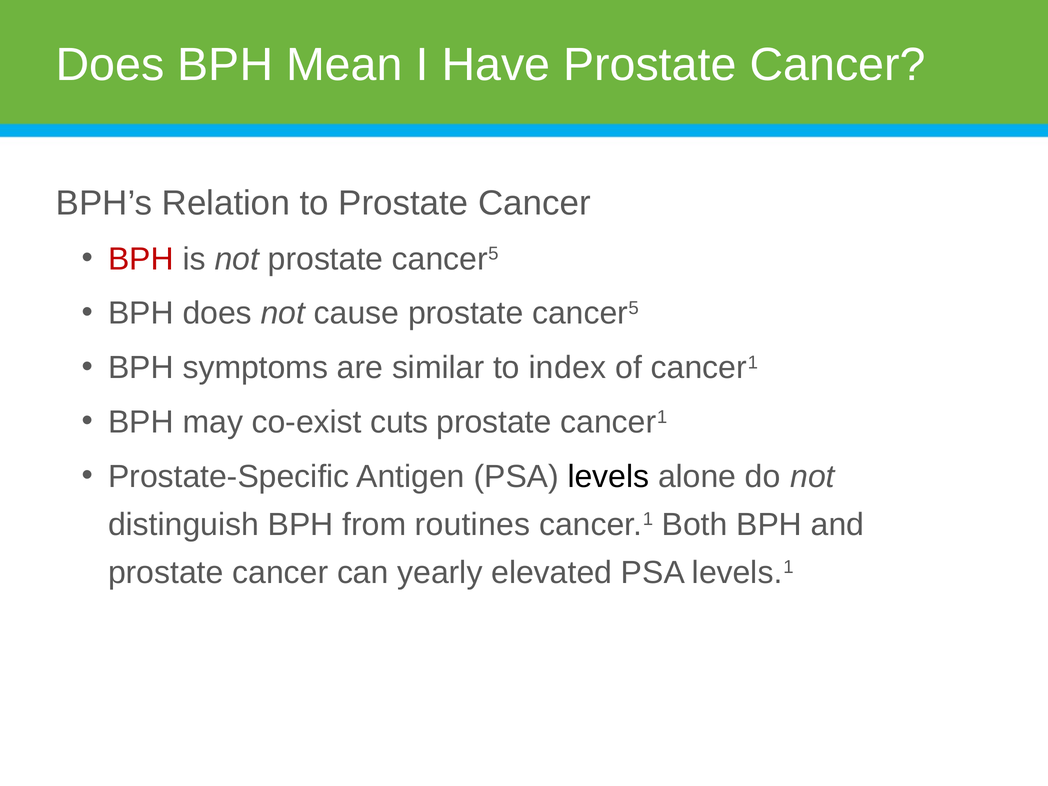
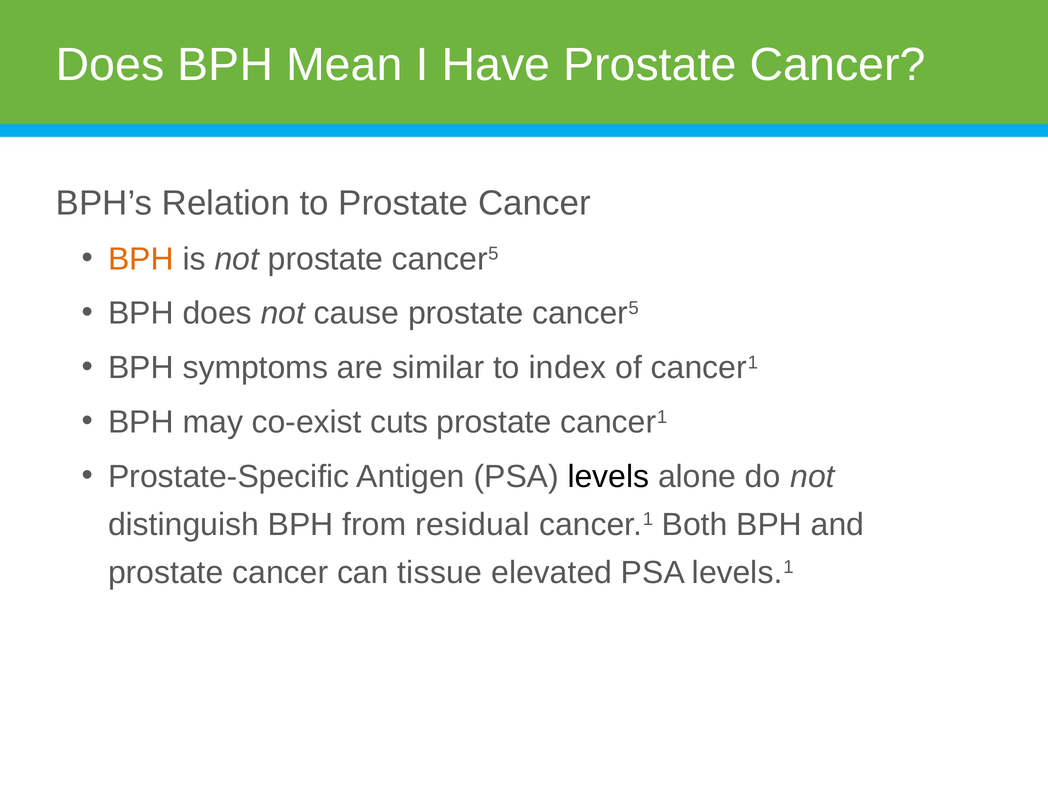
BPH colour: red -> orange (141, 259)
routines: routines -> residual (472, 524)
yearly: yearly -> tissue (440, 572)
